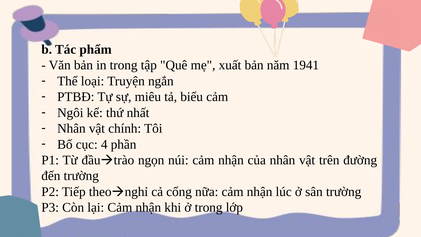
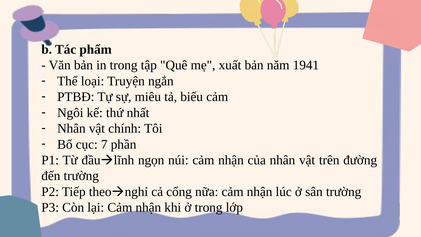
4: 4 -> 7 (104, 144)
trào: trào -> lĩnh (124, 160)
